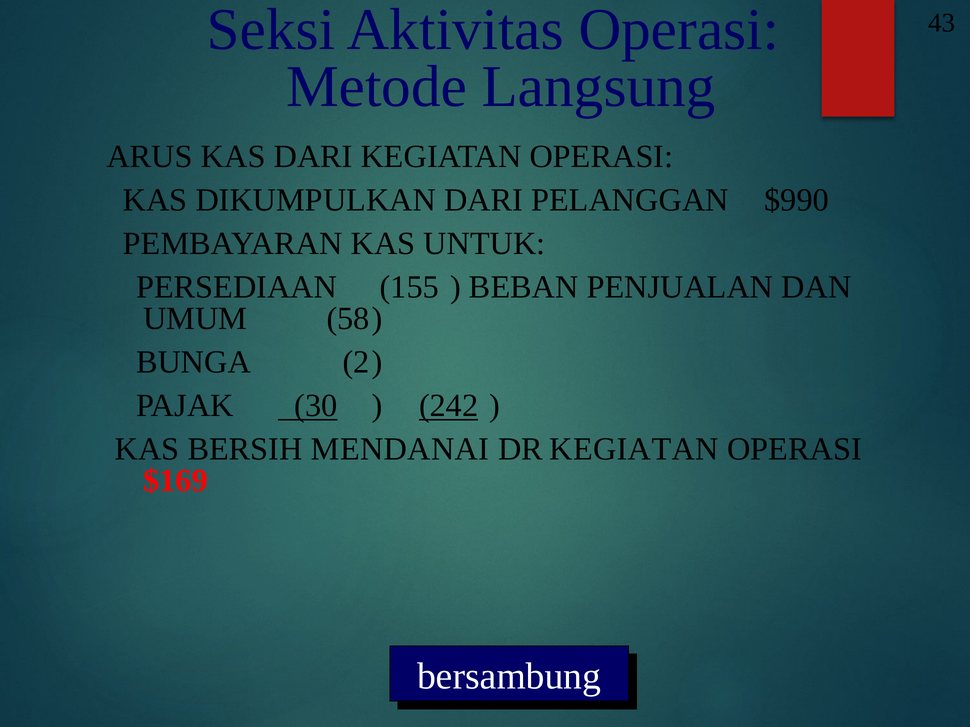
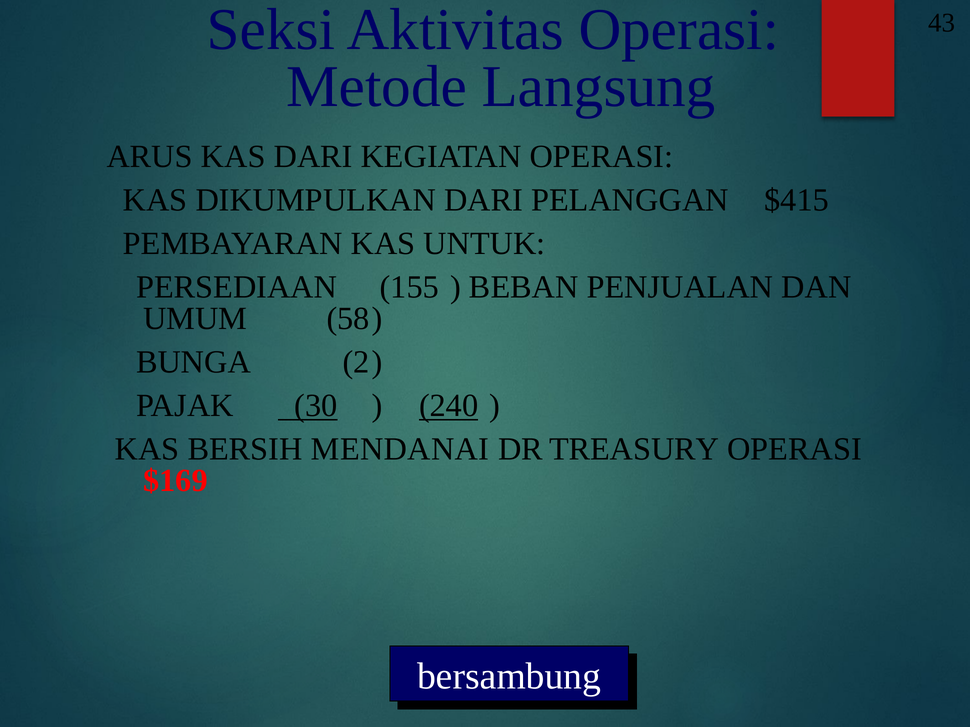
$990: $990 -> $415 (797, 200)
242: 242 -> 240 (449, 406)
DR KEGIATAN: KEGIATAN -> TREASURY (634, 449)
